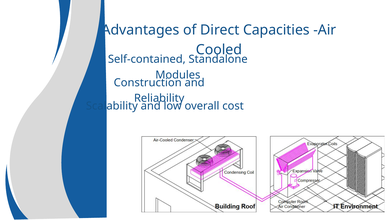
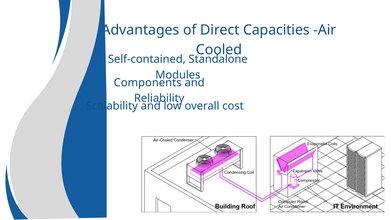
Construction: Construction -> Components (148, 83)
